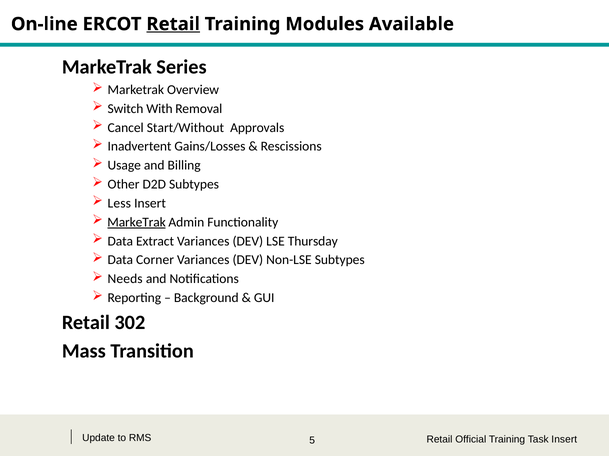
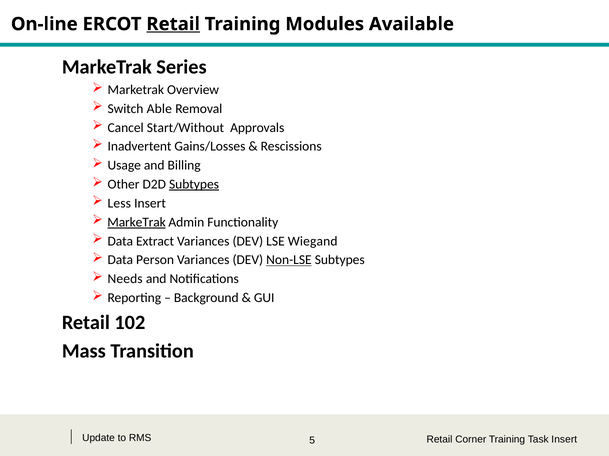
With: With -> Able (159, 109)
Subtypes underline: none -> present (194, 185)
Thursday: Thursday -> Wiegand (313, 241)
Corner: Corner -> Person (155, 260)
Non-LSE underline: none -> present (289, 260)
302: 302 -> 102 (130, 323)
Official: Official -> Corner (471, 440)
